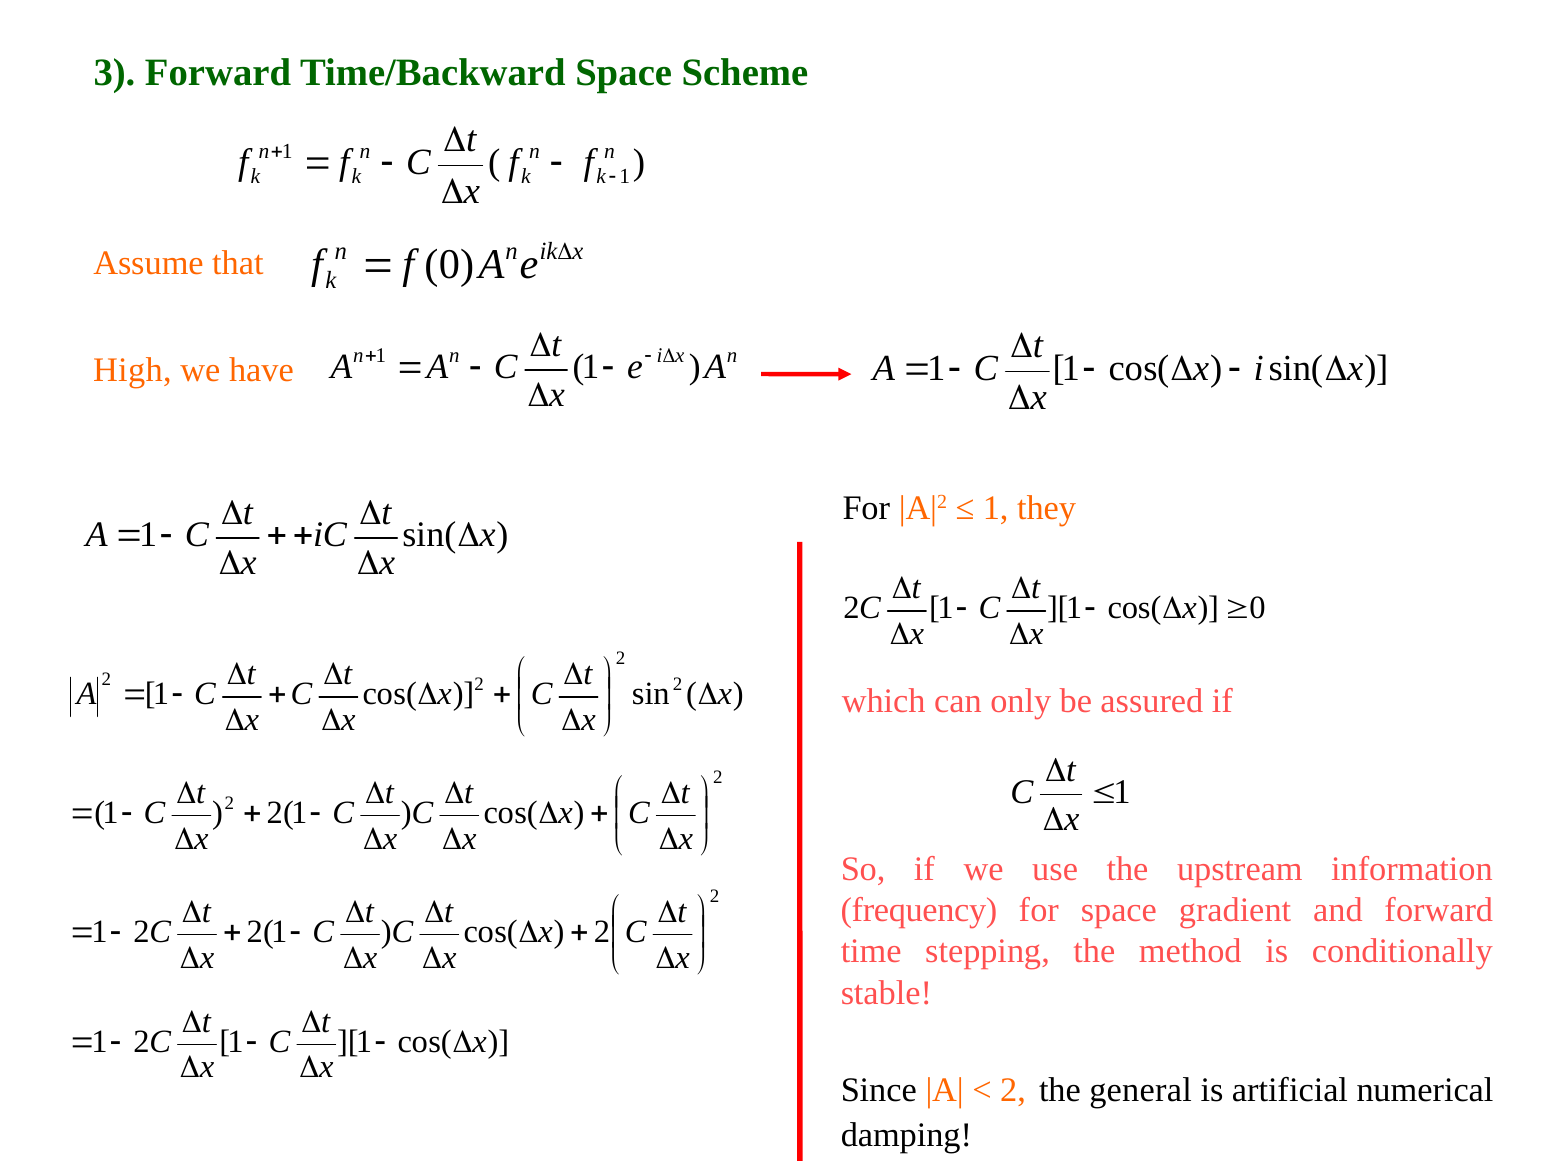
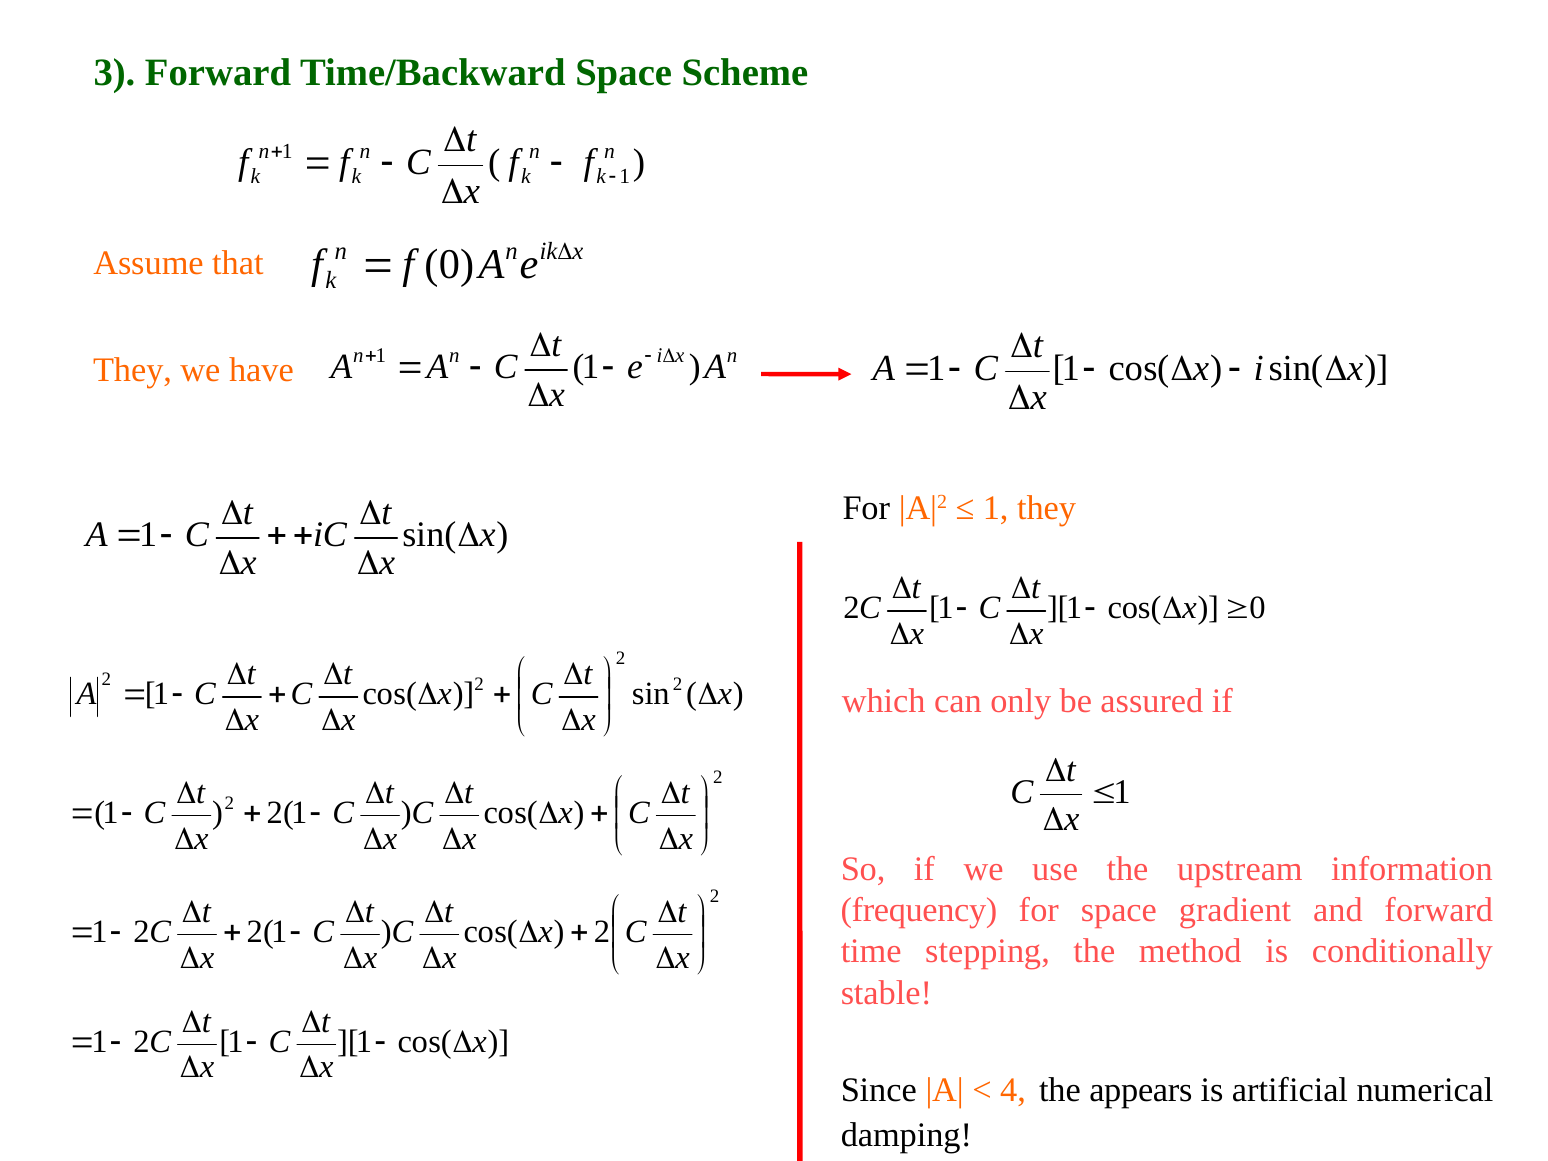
High: High -> They (133, 370)
2: 2 -> 4 (1013, 1090)
general: general -> appears (1141, 1090)
